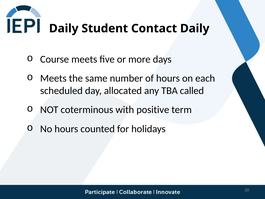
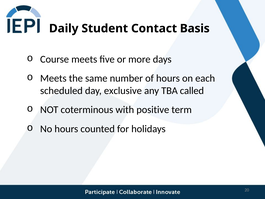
Contact Daily: Daily -> Basis (195, 28)
allocated: allocated -> exclusive (123, 91)
